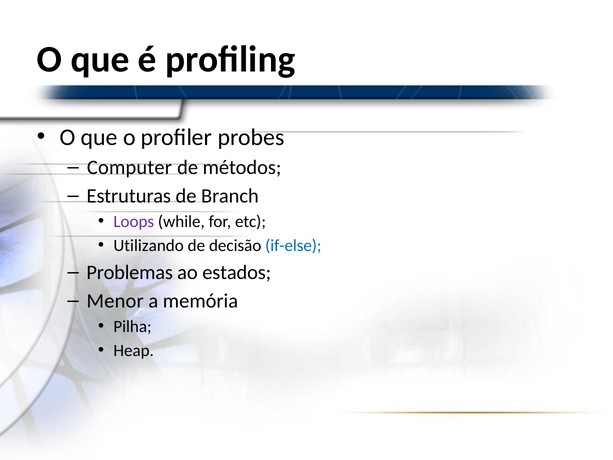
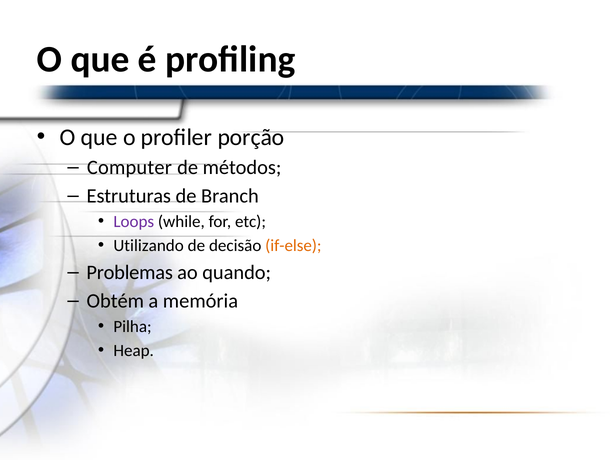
probes: probes -> porção (251, 137)
if-else colour: blue -> orange (293, 246)
estados: estados -> quando (237, 272)
Menor: Menor -> Obtém (115, 301)
